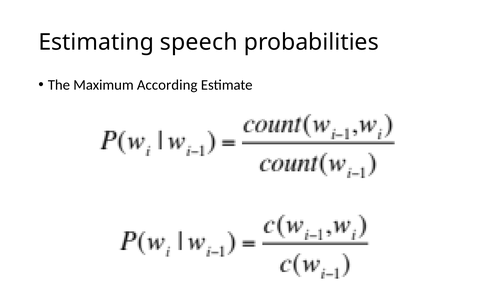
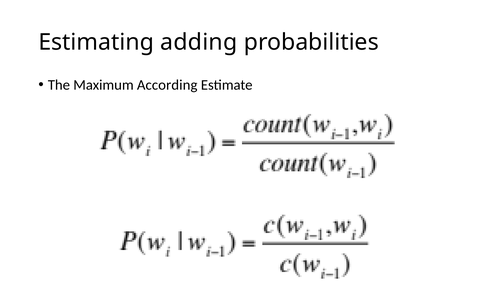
speech: speech -> adding (199, 42)
